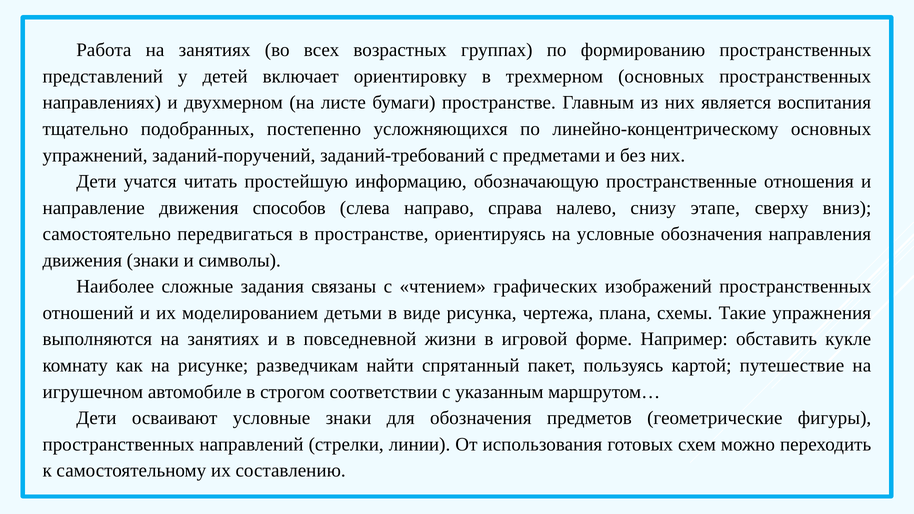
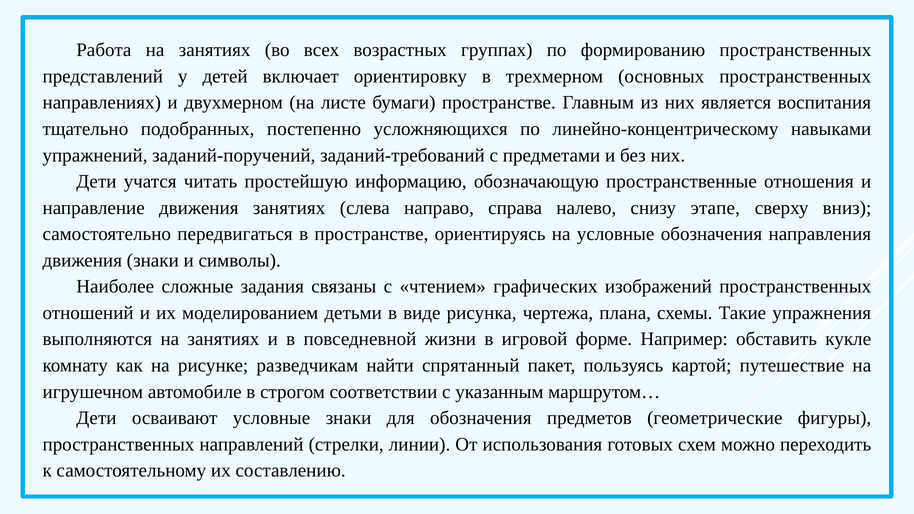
линейно-концентрическому основных: основных -> навыками (831, 129)
движения способов: способов -> занятиях (289, 208)
